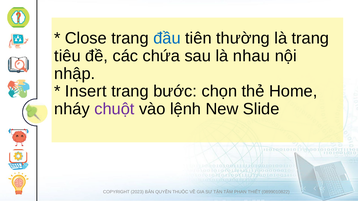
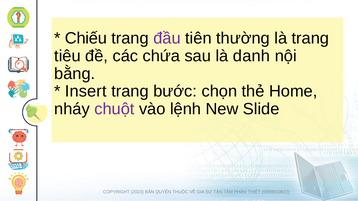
Close: Close -> Chiếu (86, 38)
đầu colour: blue -> purple (167, 38)
nhau: nhau -> danh (251, 56)
nhập: nhập -> bằng (75, 74)
